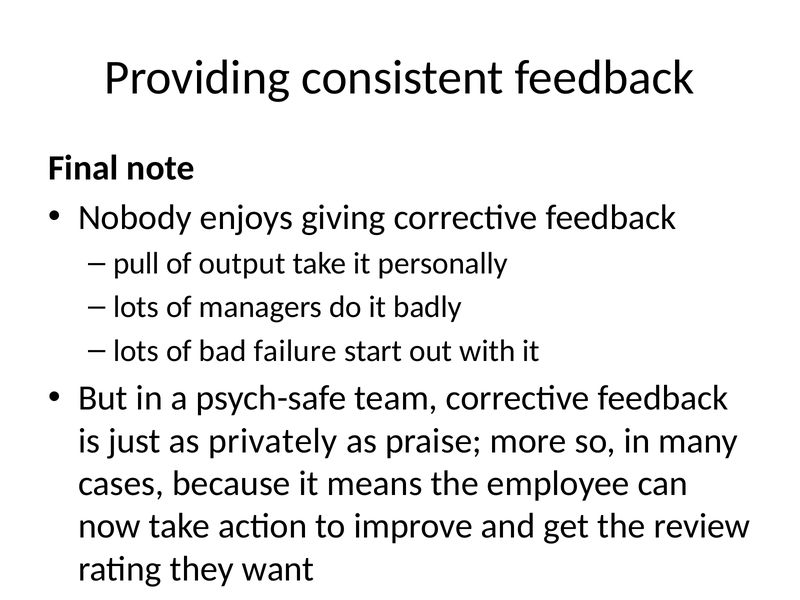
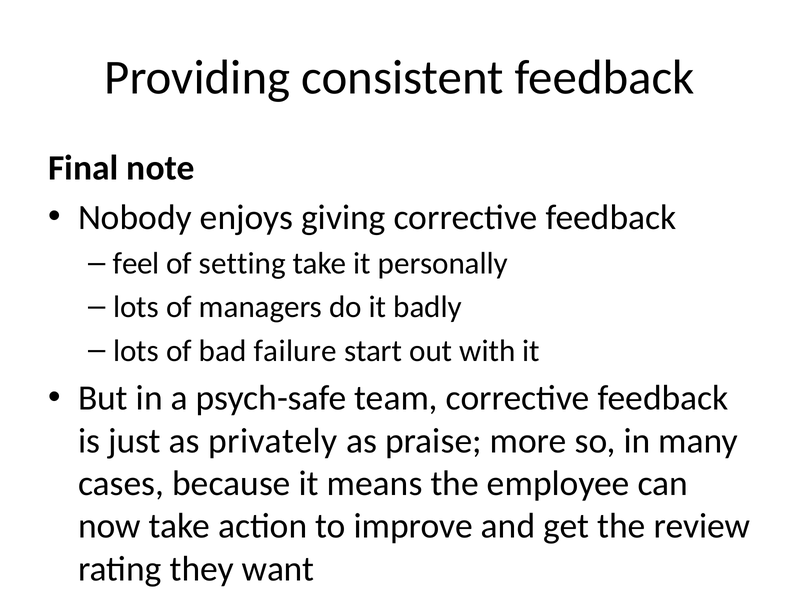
pull: pull -> feel (136, 264)
output: output -> setting (242, 264)
